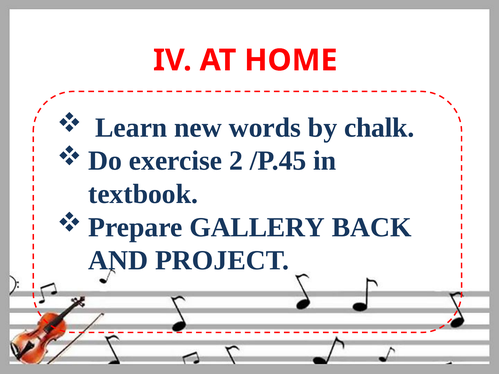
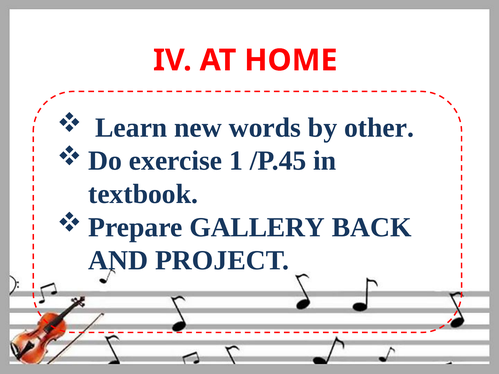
chalk: chalk -> other (379, 128)
2: 2 -> 1 (236, 161)
